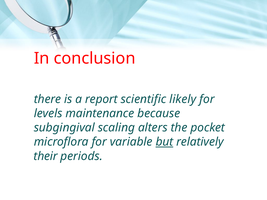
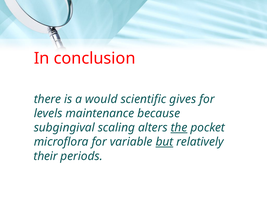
report: report -> would (101, 99)
likely: likely -> gives (183, 99)
the underline: none -> present (179, 128)
